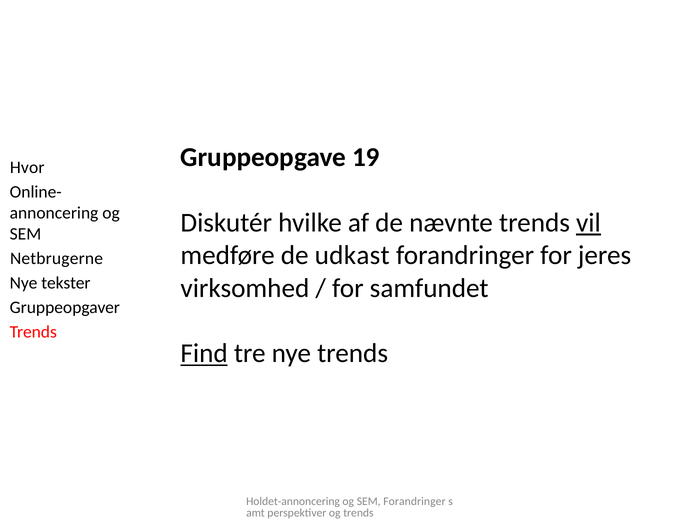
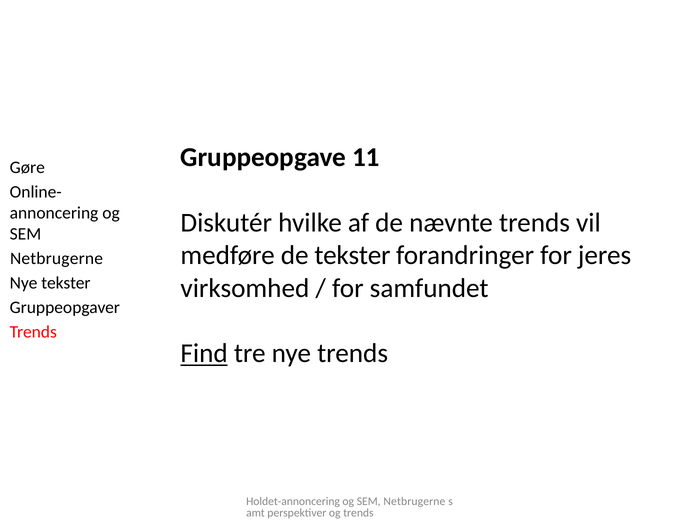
19: 19 -> 11 (366, 157)
Hvor: Hvor -> Gøre (27, 167)
vil underline: present -> none (588, 223)
de udkast: udkast -> tekster (352, 255)
Forandringer: Forandringer -> Netbrugerne (414, 501)
